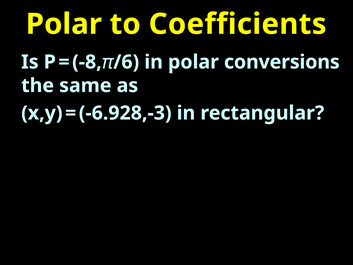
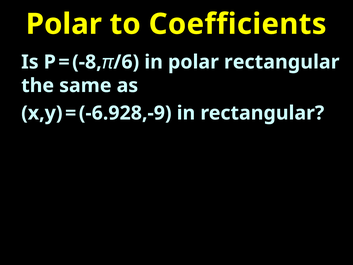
polar conversions: conversions -> rectangular (282, 62)
-6.928,-3: -6.928,-3 -> -6.928,-9 (125, 113)
